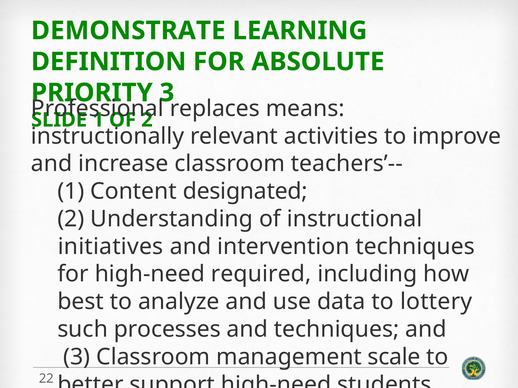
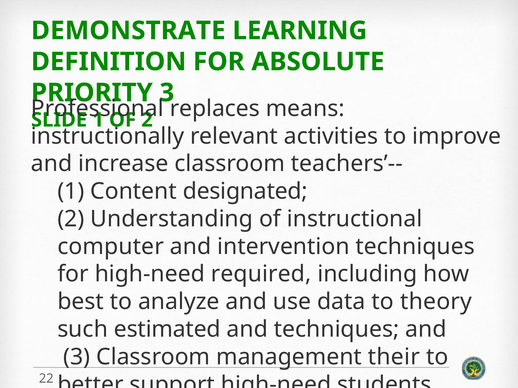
initiatives: initiatives -> computer (111, 247)
lottery: lottery -> theory (436, 302)
processes: processes -> estimated (167, 330)
scale: scale -> their (394, 357)
